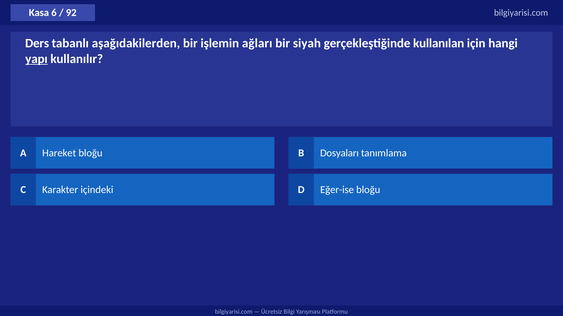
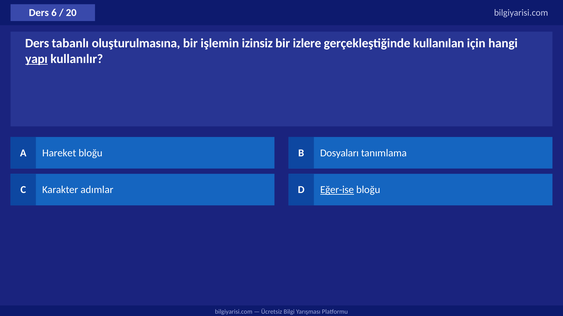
Kasa: Kasa -> Ders (39, 13)
92: 92 -> 20 (71, 13)
aşağıdakilerden: aşağıdakilerden -> oluşturulmasına (136, 43)
ağları: ağları -> izinsiz (257, 43)
siyah: siyah -> izlere (307, 43)
içindeki: içindeki -> adımlar (97, 190)
Eğer-ise underline: none -> present (337, 190)
